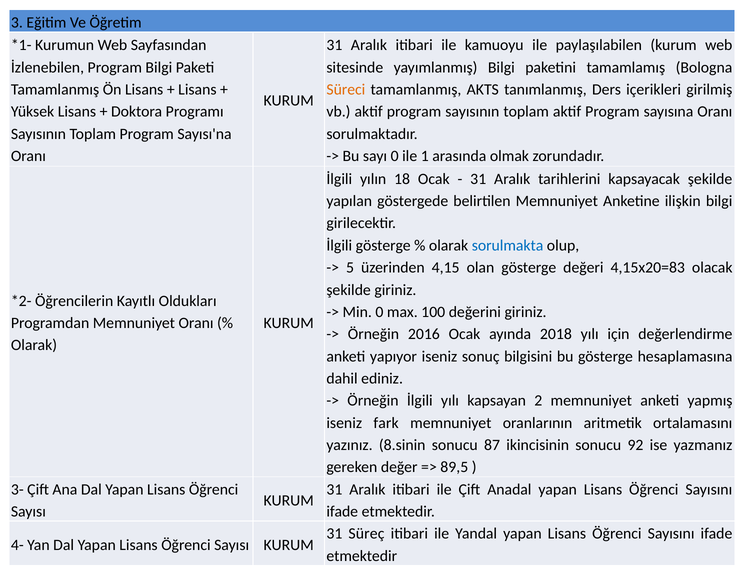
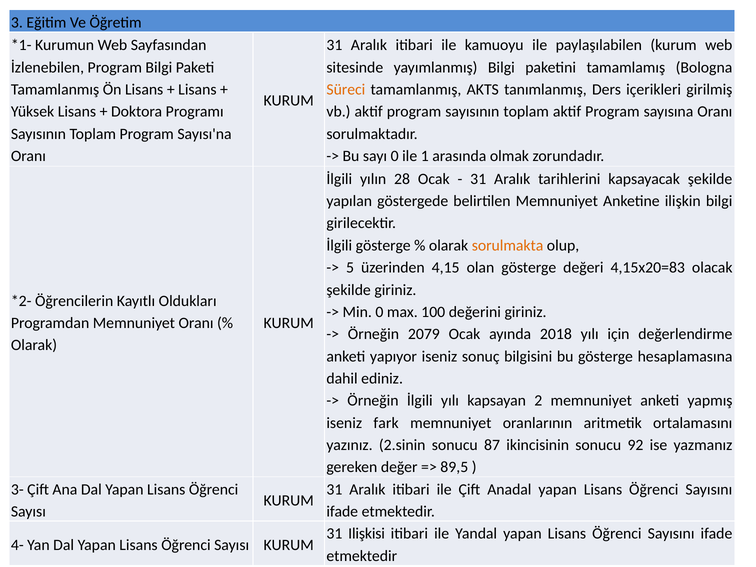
18: 18 -> 28 (402, 179)
sorulmakta colour: blue -> orange (508, 245)
2016: 2016 -> 2079 (424, 334)
8.sinin: 8.sinin -> 2.sinin (402, 445)
Süreç: Süreç -> Ilişkisi (367, 534)
